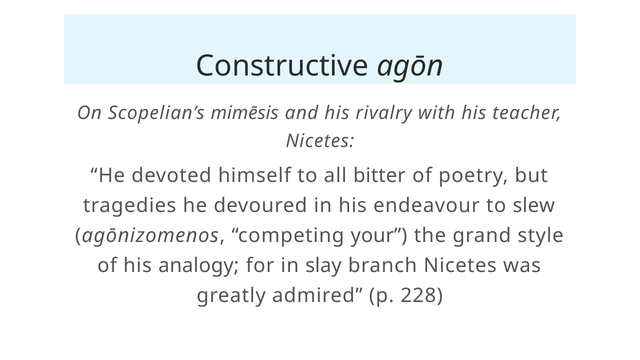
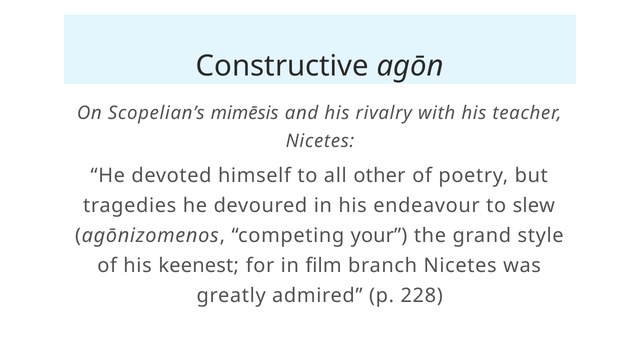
bitter: bitter -> other (379, 176)
analogy: analogy -> keenest (199, 266)
slay: slay -> film (323, 266)
